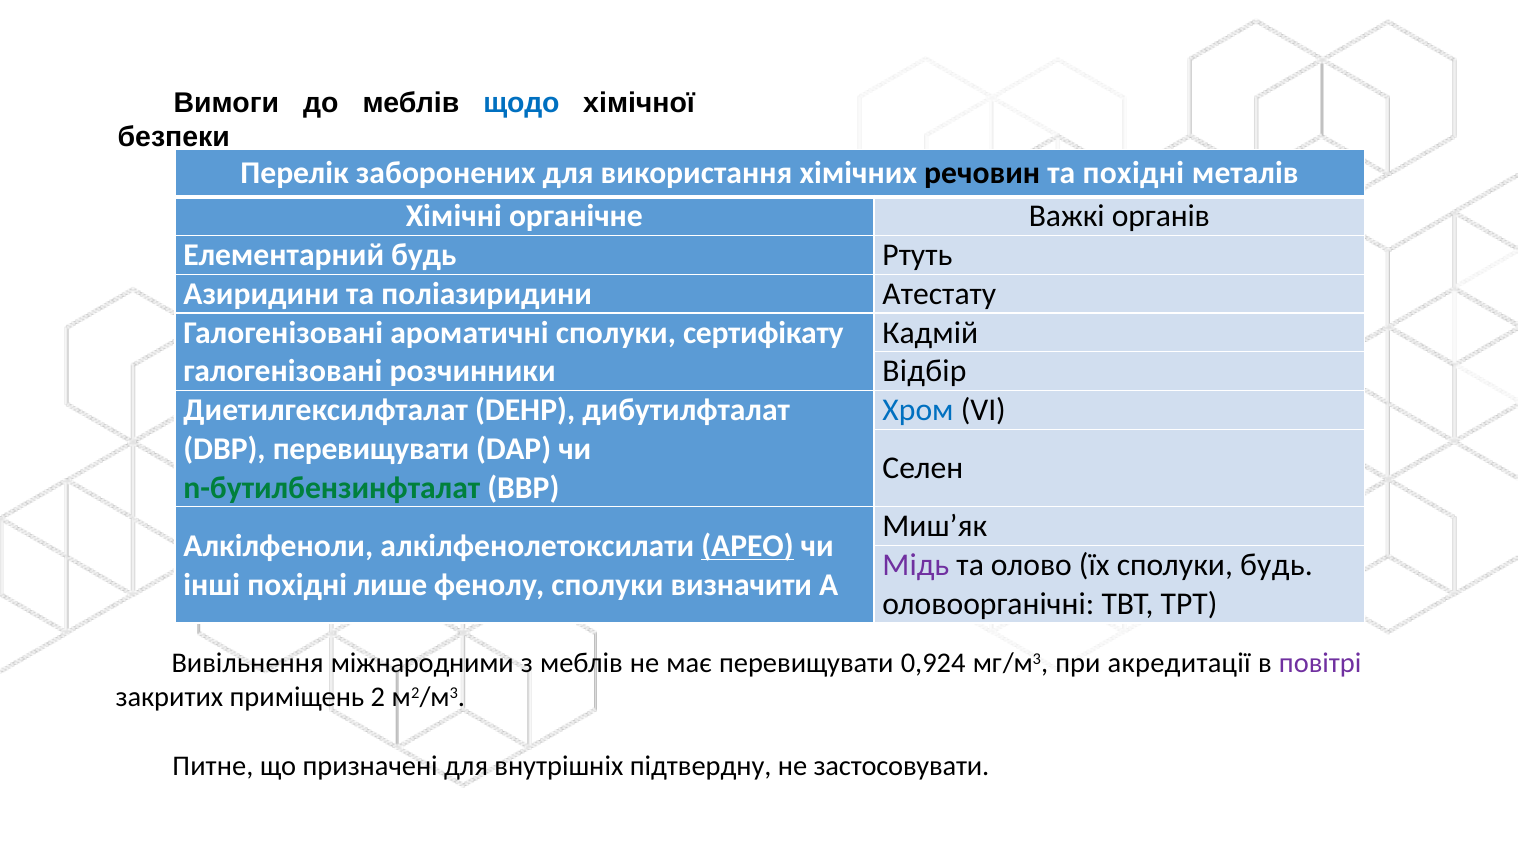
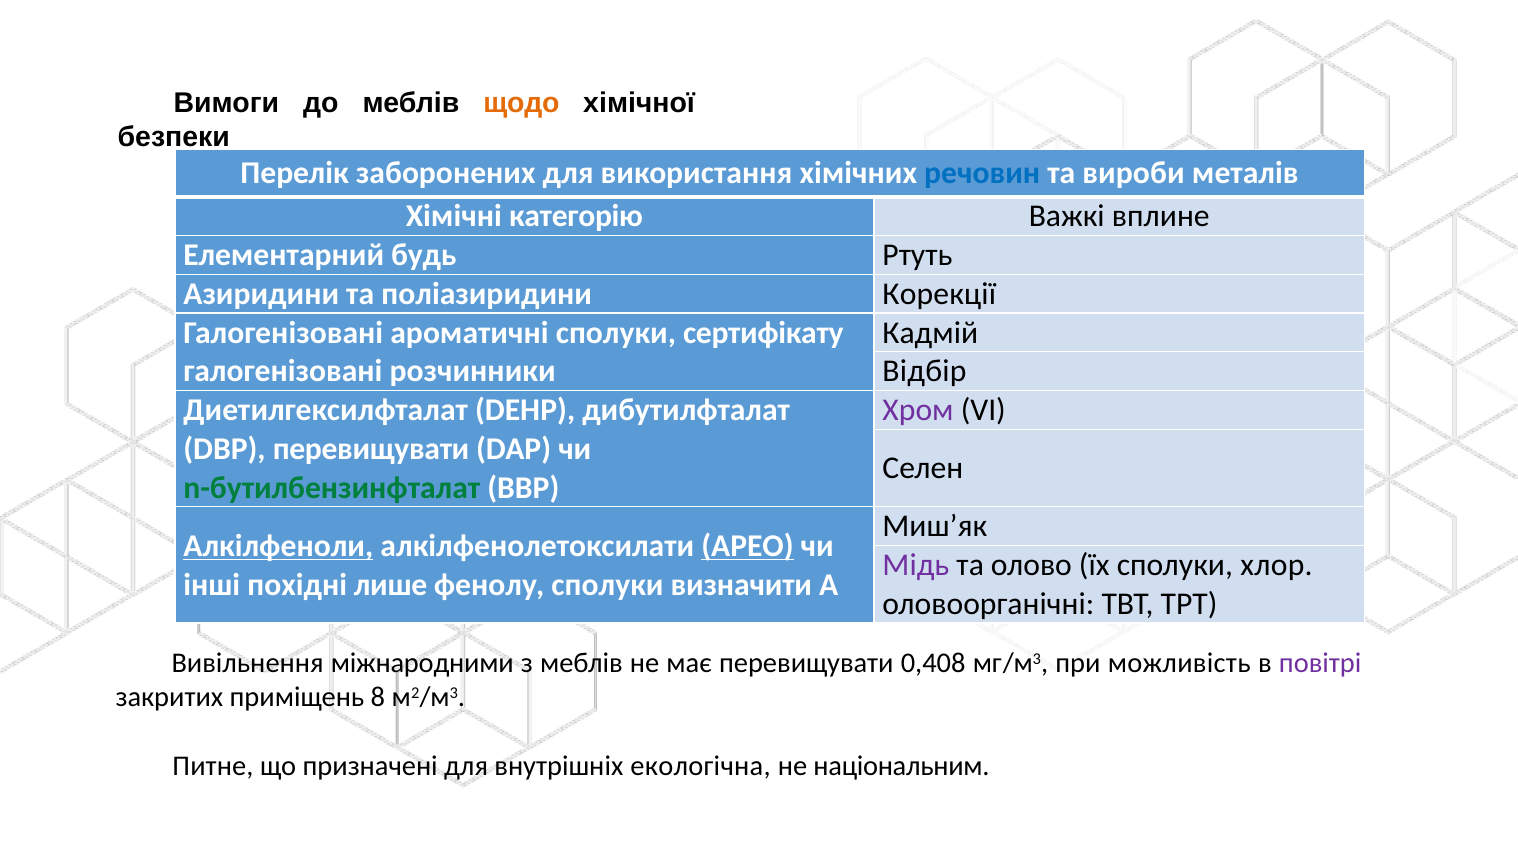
щодо colour: blue -> orange (521, 103)
речовин colour: black -> blue (982, 173)
та похідні: похідні -> вироби (1134, 173)
органічне: органічне -> категорію (576, 216)
органів: органів -> вплине (1161, 216)
Атестату: Атестату -> Корекції (939, 294)
Хром colour: blue -> purple (918, 410)
Алкілфеноли underline: none -> present (278, 546)
сполуки будь: будь -> хлор (1277, 565)
0,924: 0,924 -> 0,408 (933, 663)
акредитації: акредитації -> можливість (1179, 663)
2: 2 -> 8 (378, 697)
підтвердну: підтвердну -> екологічна (701, 766)
застосовувати: застосовувати -> національним (901, 766)
